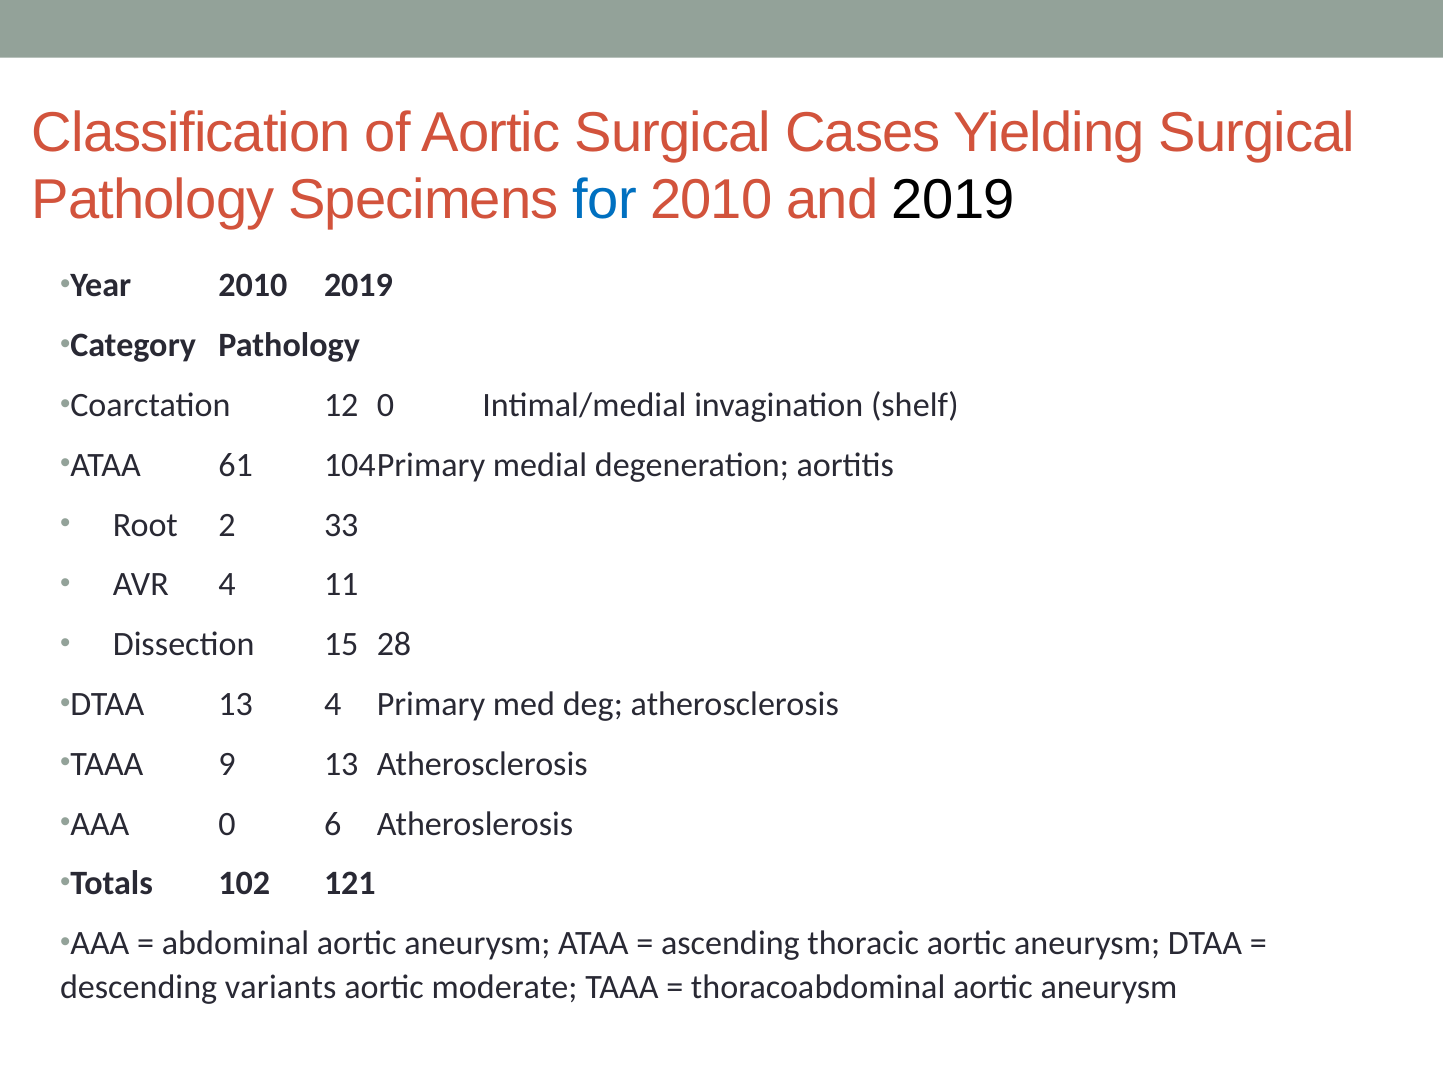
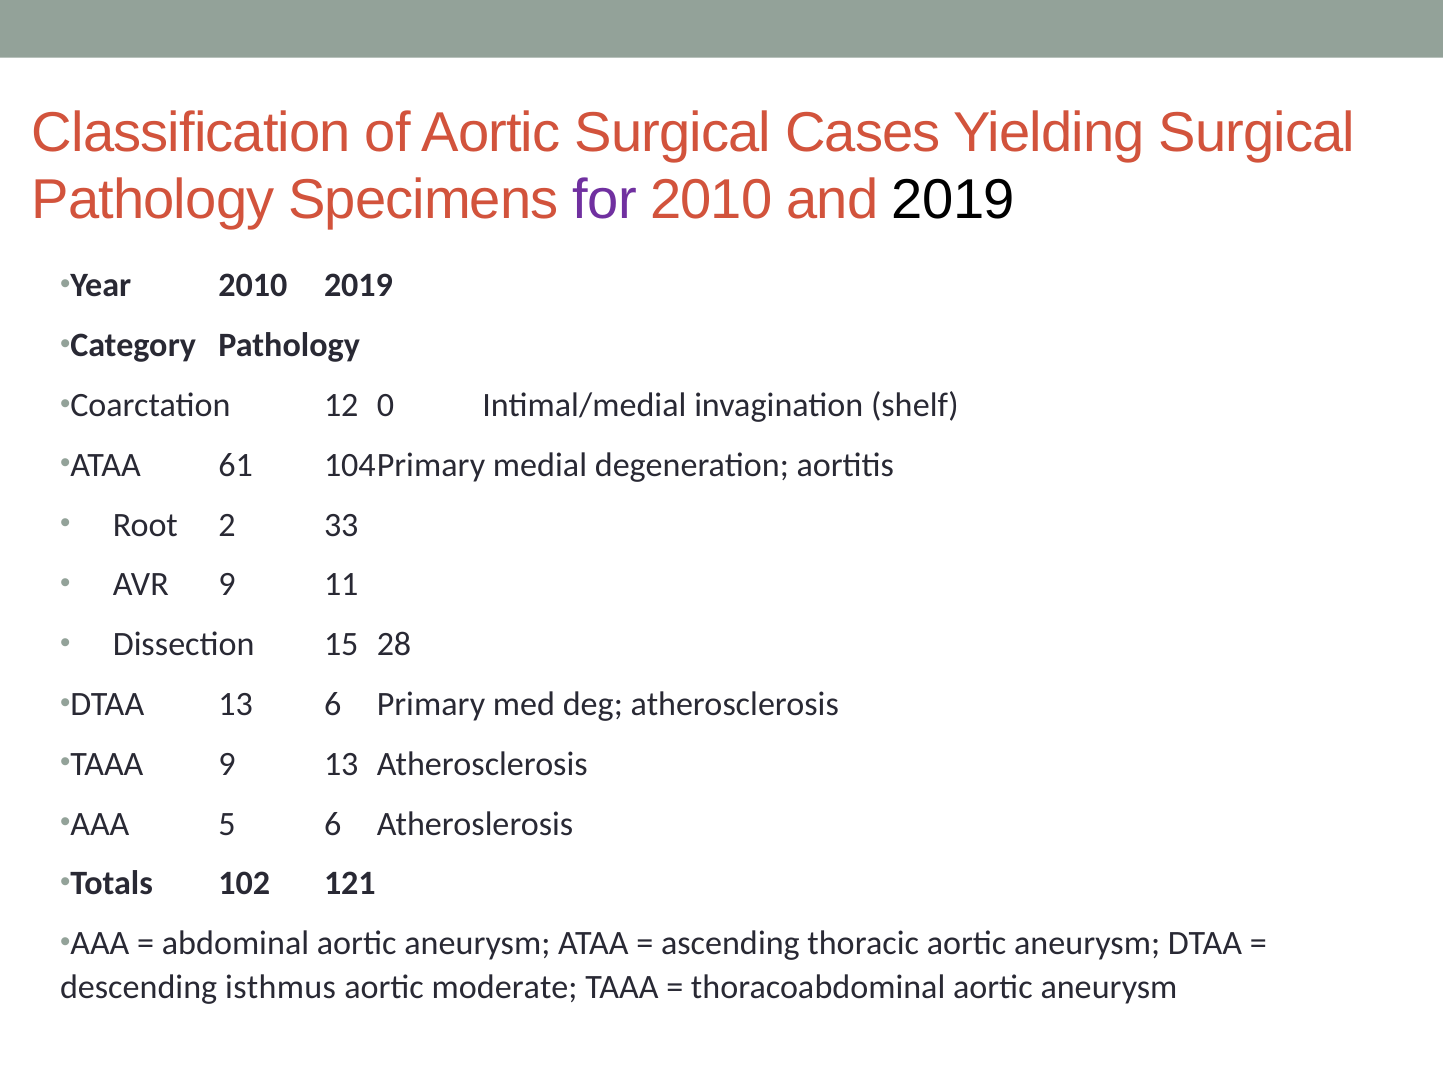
for colour: blue -> purple (605, 200)
AVR 4: 4 -> 9 (227, 584)
13 4: 4 -> 6 (333, 704)
AAA 0: 0 -> 5 (227, 823)
variants: variants -> isthmus (281, 987)
